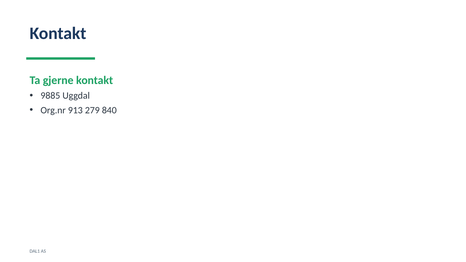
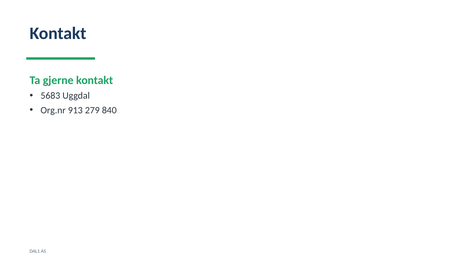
9885: 9885 -> 5683 (50, 96)
